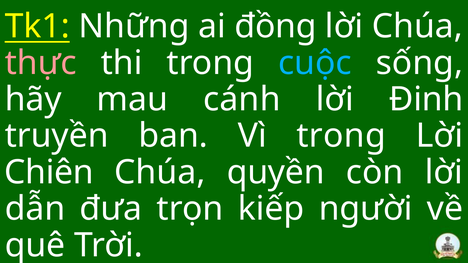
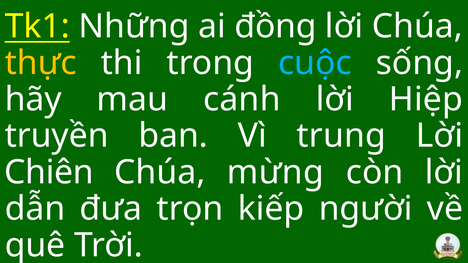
thực colour: pink -> yellow (41, 63)
Đinh: Đinh -> Hiệp (426, 99)
Vì trong: trong -> trung (341, 136)
quyền: quyền -> mừng (275, 172)
